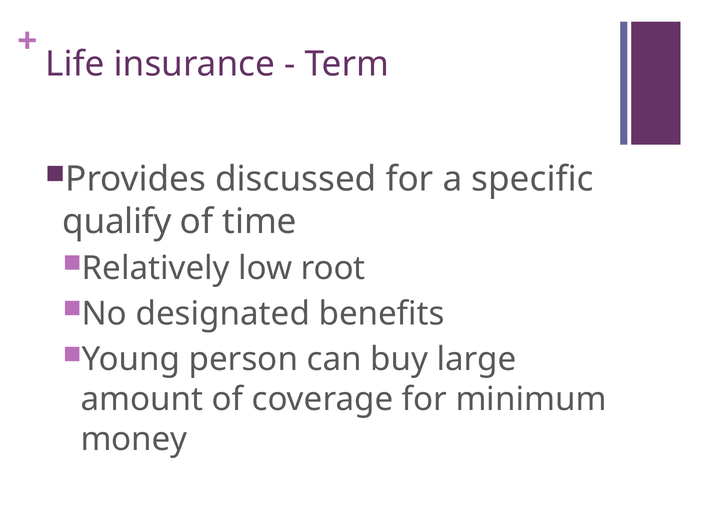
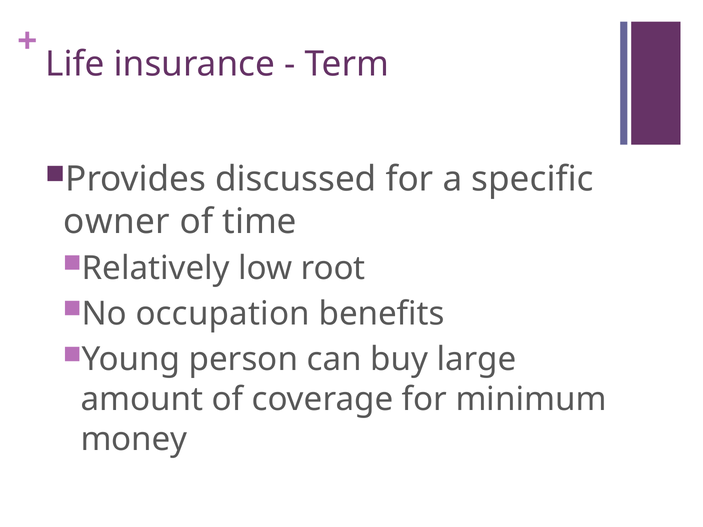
qualify: qualify -> owner (117, 222)
designated: designated -> occupation (223, 314)
